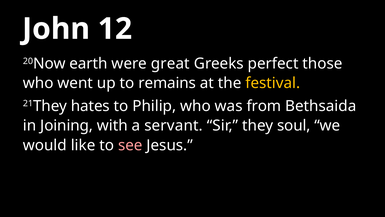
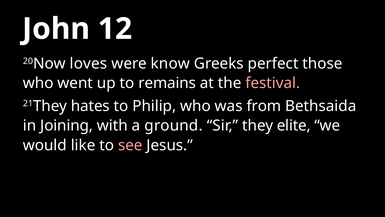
earth: earth -> loves (88, 63)
great: great -> know (170, 63)
festival colour: yellow -> pink (273, 83)
servant: servant -> ground (174, 125)
soul: soul -> elite (294, 125)
